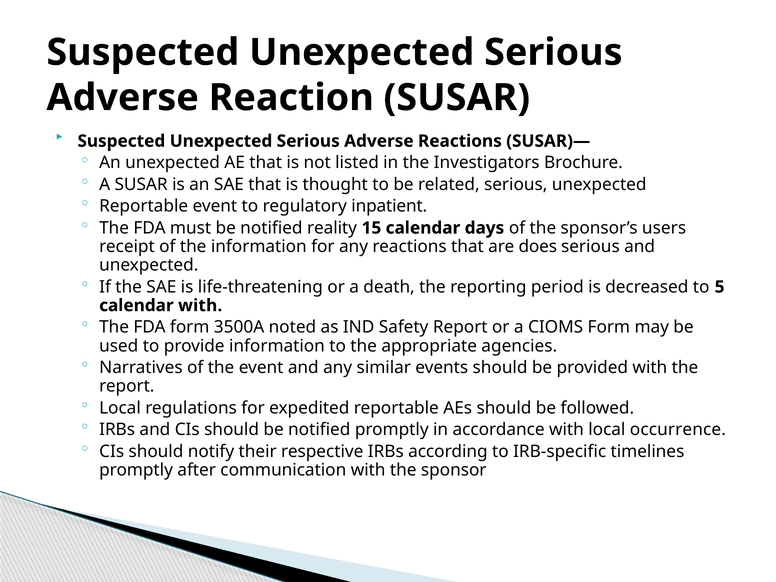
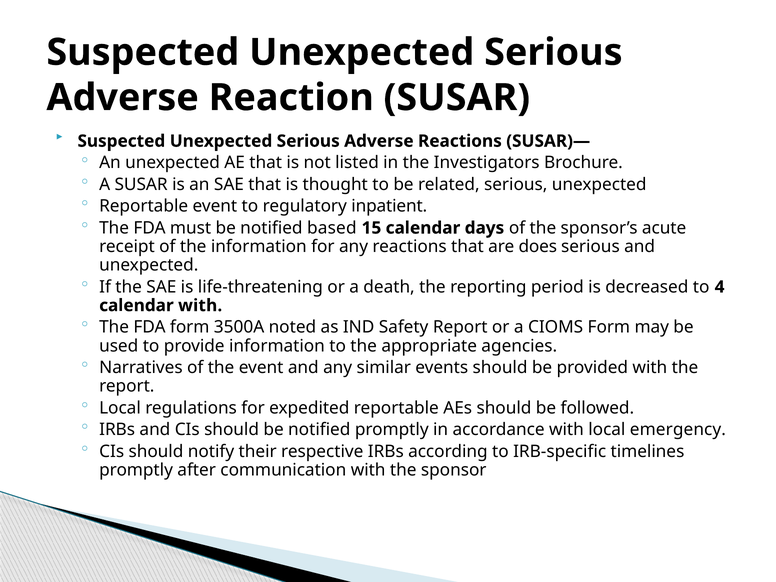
reality: reality -> based (332, 228)
users: users -> acute (664, 228)
5: 5 -> 4 (720, 287)
occurrence: occurrence -> emergency (678, 430)
